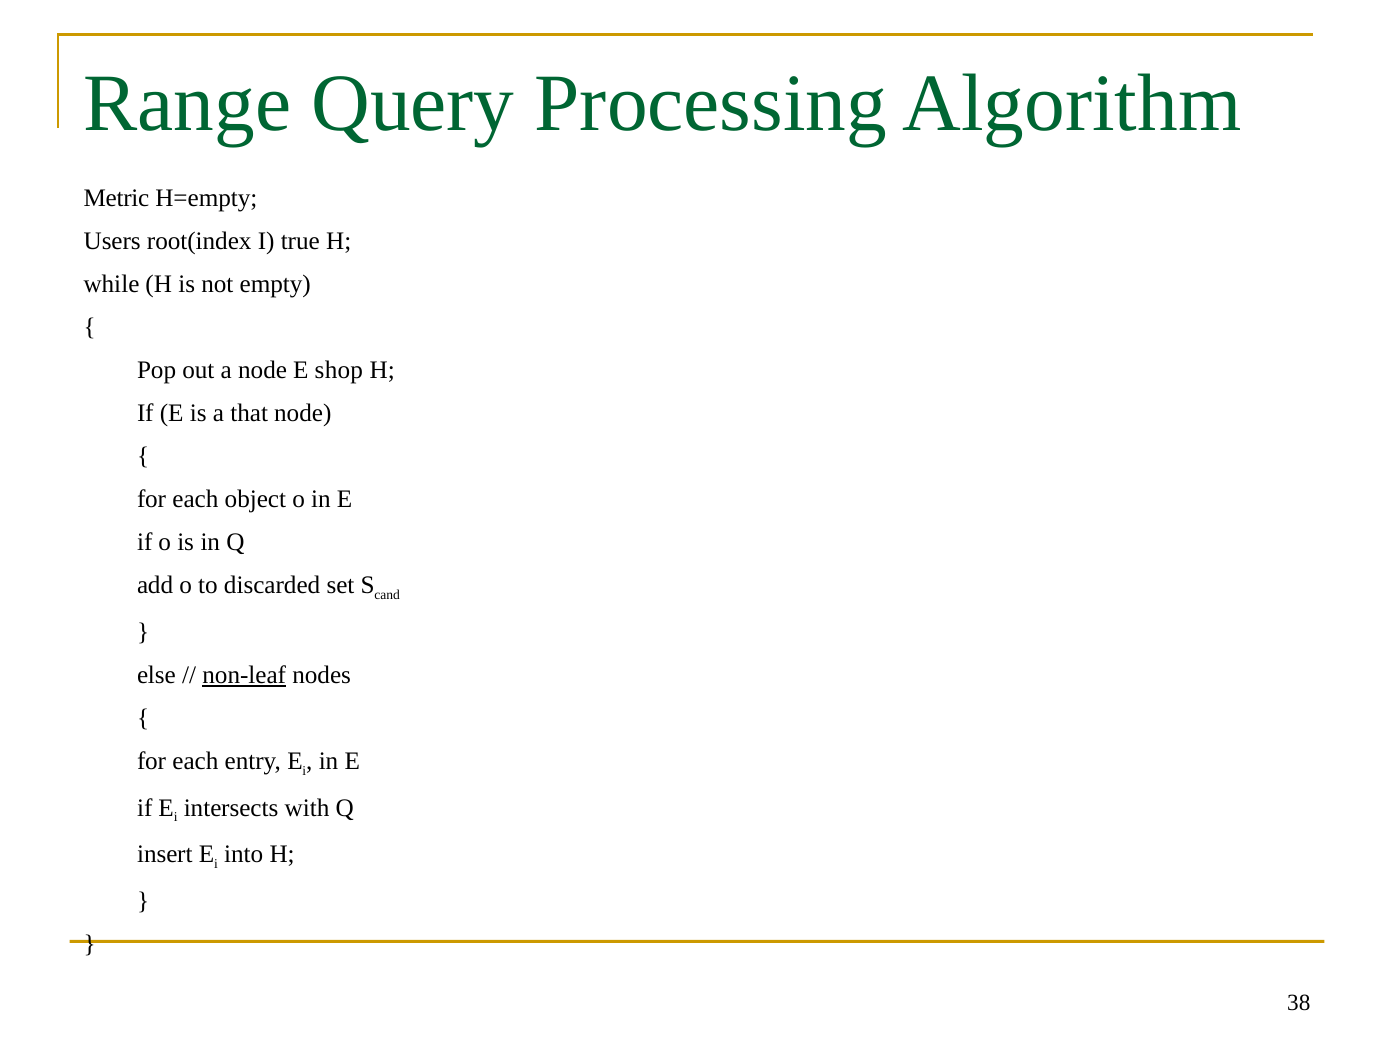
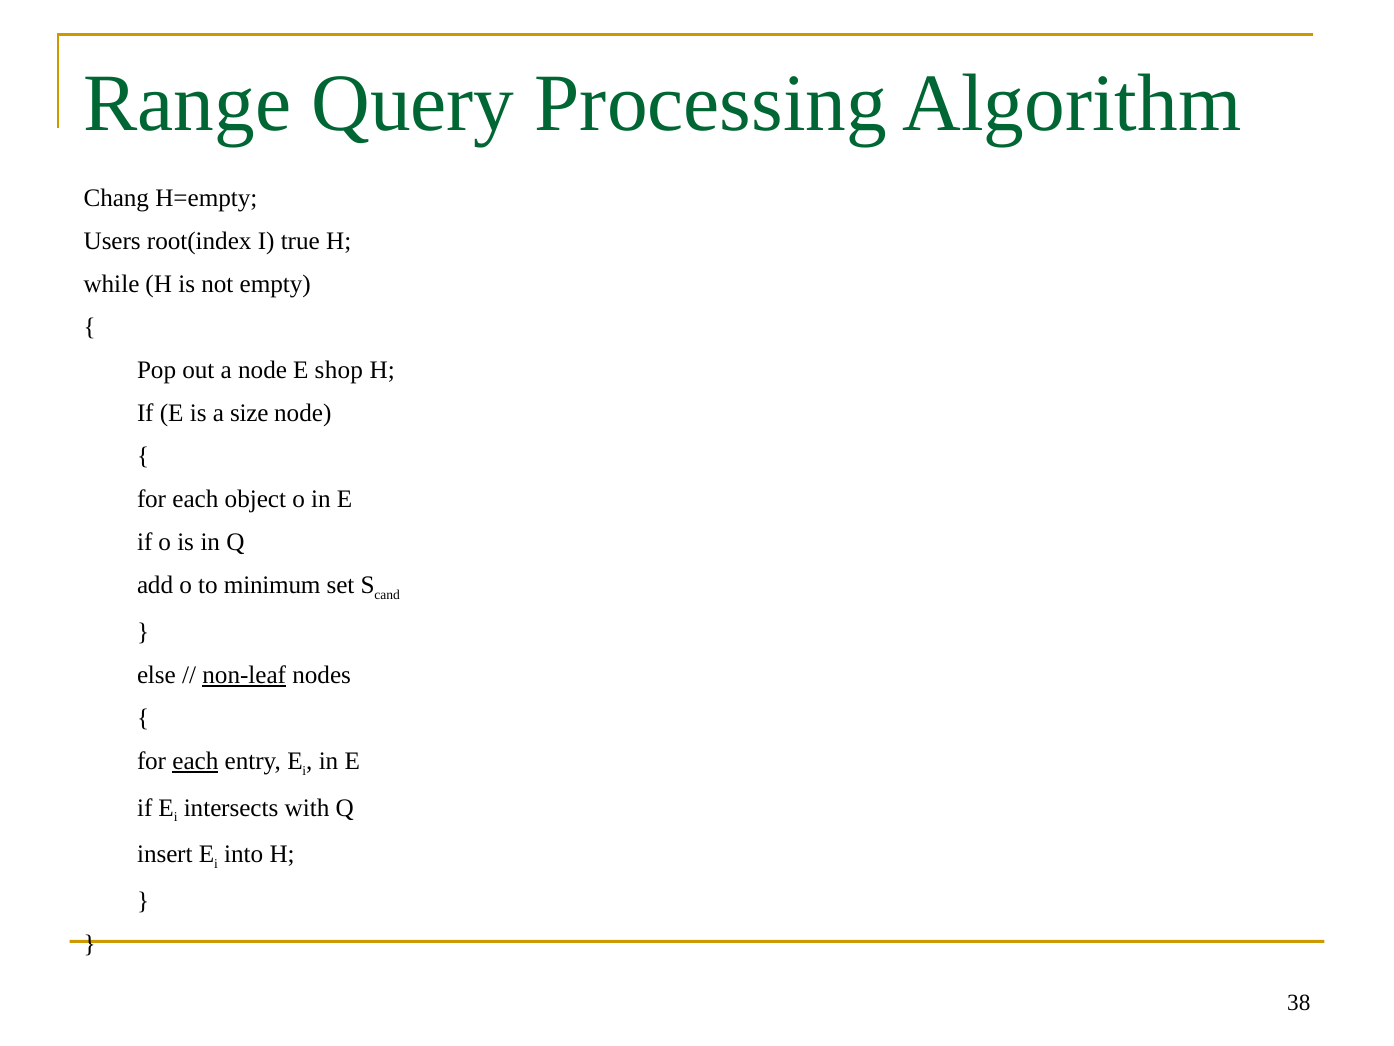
Metric: Metric -> Chang (116, 198)
that: that -> size (249, 413)
discarded: discarded -> minimum (272, 585)
each underline: none -> present (195, 761)
